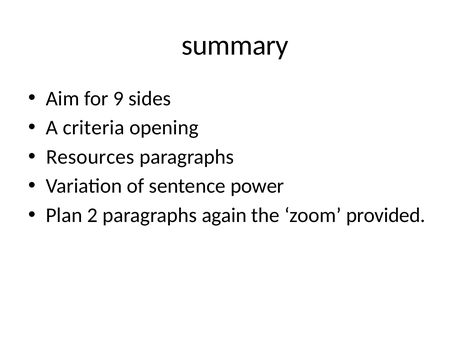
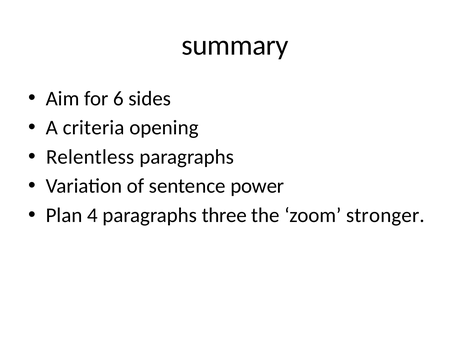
9: 9 -> 6 (118, 99)
Resources: Resources -> Relentless (90, 157)
2: 2 -> 4 (92, 216)
again: again -> three (224, 216)
provided: provided -> stronger (385, 216)
